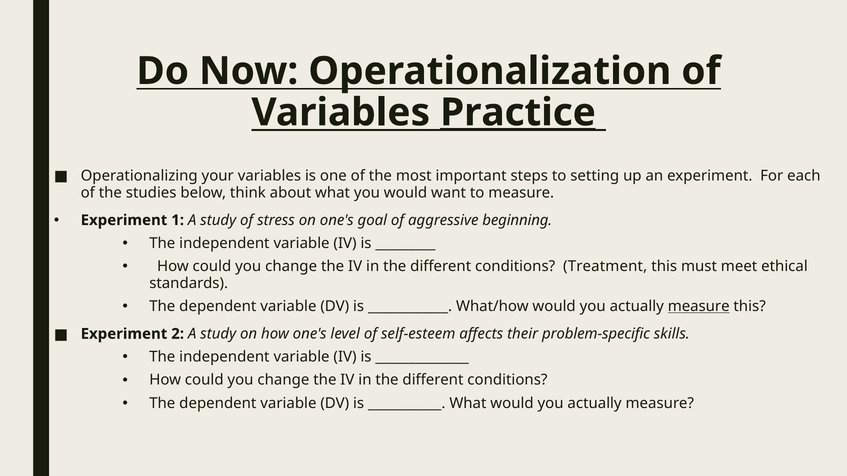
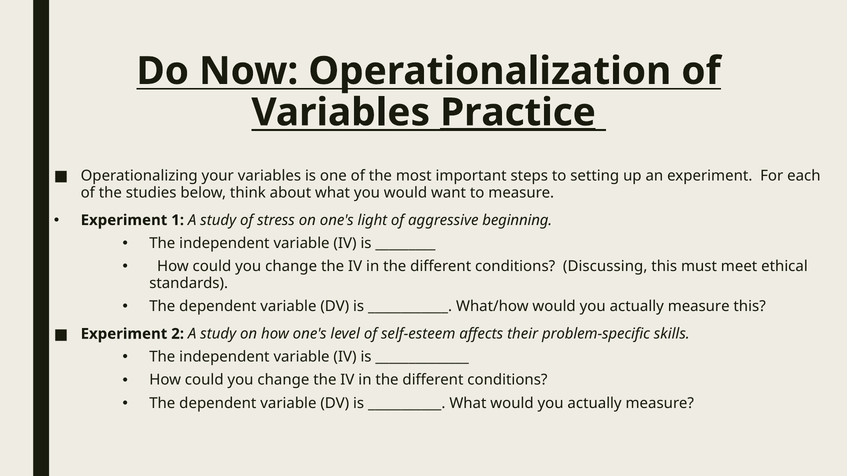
goal: goal -> light (372, 220)
Treatment: Treatment -> Discussing (605, 267)
measure underline: present -> none (699, 307)
